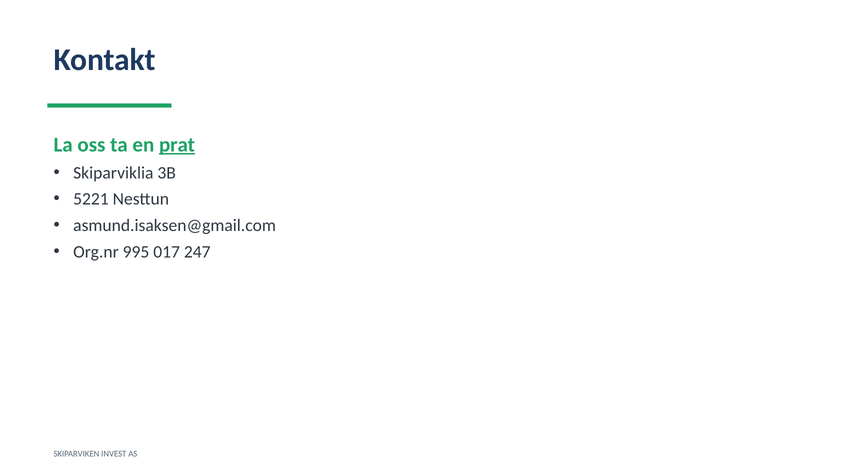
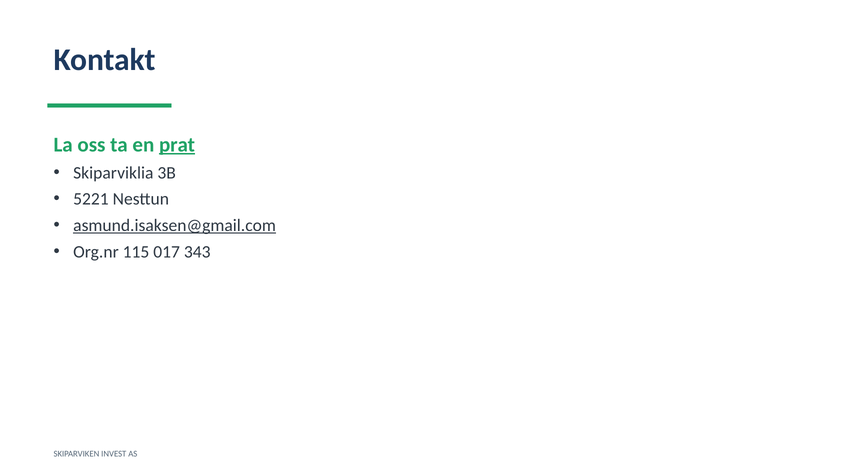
asmund.isaksen@gmail.com underline: none -> present (175, 226)
995: 995 -> 115 (136, 252)
247: 247 -> 343 (197, 252)
